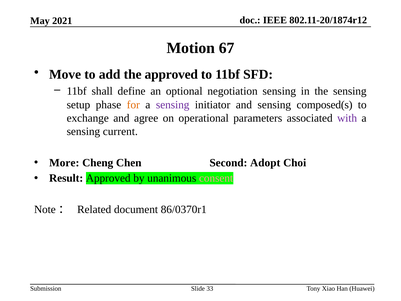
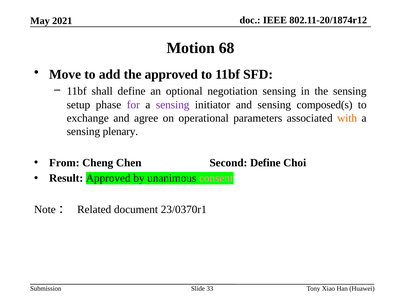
67: 67 -> 68 (227, 48)
for colour: orange -> purple (133, 105)
with colour: purple -> orange (347, 118)
current: current -> plenary (120, 131)
More: More -> From (64, 163)
Second Adopt: Adopt -> Define (265, 163)
86/0370r1: 86/0370r1 -> 23/0370r1 (184, 209)
